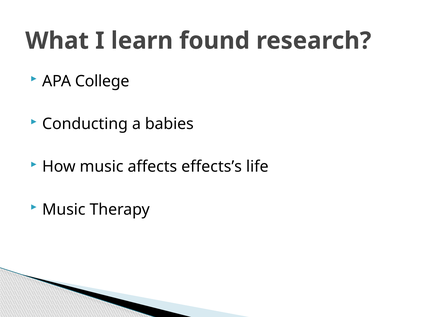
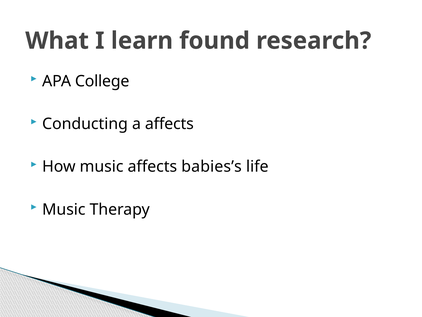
a babies: babies -> affects (169, 124)
effects’s: effects’s -> babies’s (212, 166)
